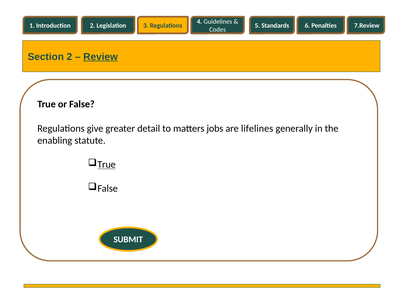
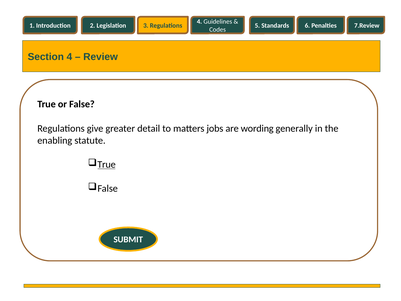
Section 2: 2 -> 4 (69, 57)
Review underline: present -> none (101, 57)
lifelines: lifelines -> wording (257, 128)
